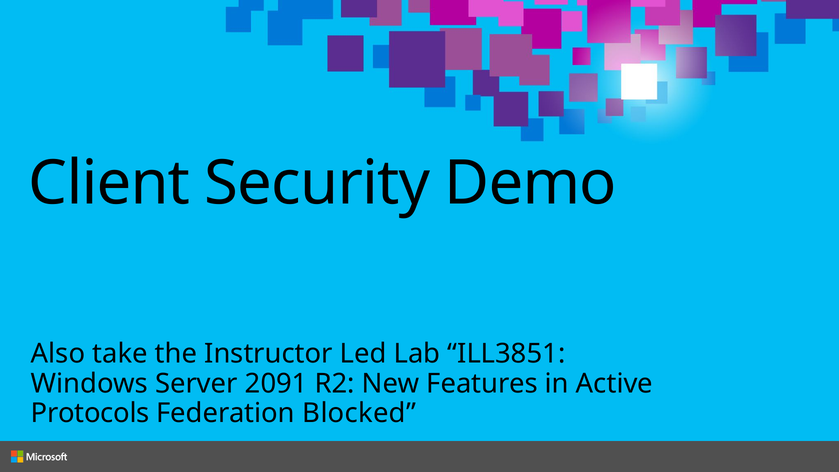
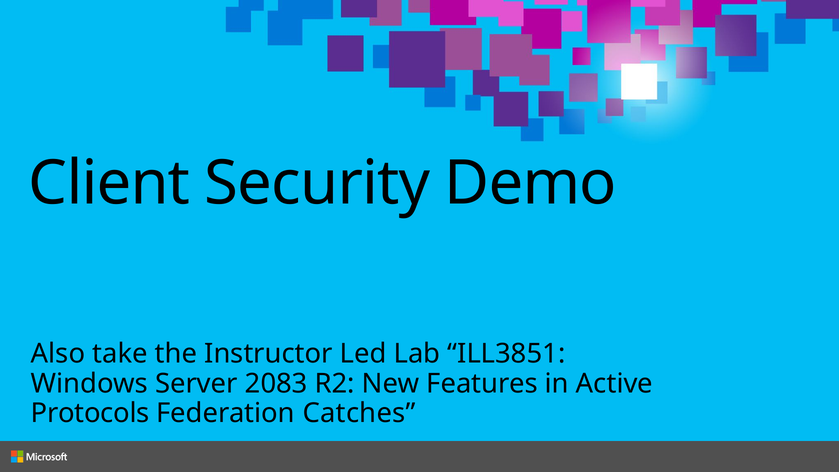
2091: 2091 -> 2083 (276, 383)
Blocked: Blocked -> Catches (359, 413)
